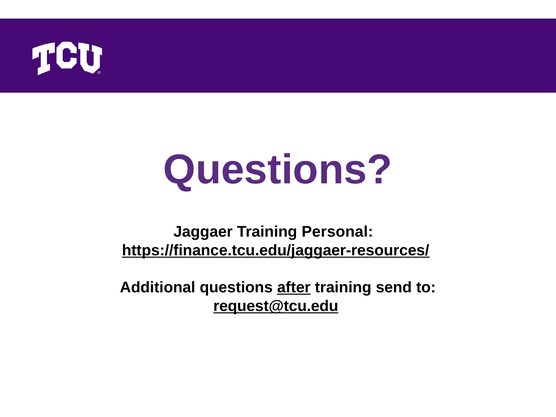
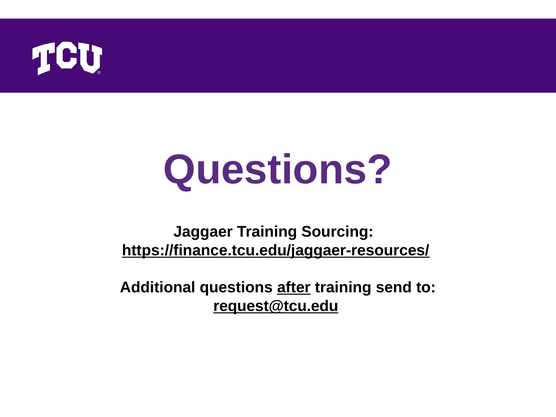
Personal: Personal -> Sourcing (337, 232)
